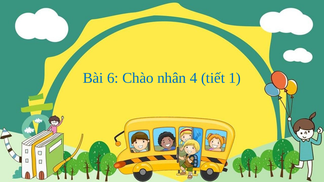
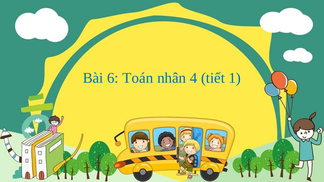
Chào: Chào -> Toán (138, 78)
